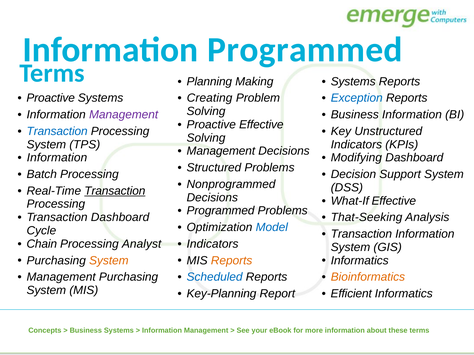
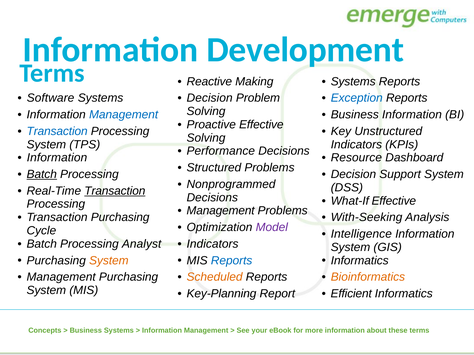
Information Programmed: Programmed -> Development (305, 50)
Planning: Planning -> Reactive (209, 82)
Proactive: Proactive -> Software (51, 98)
Creating: Creating -> Decision (210, 98)
Management colour: purple -> blue (124, 115)
Management: Management -> Performance (221, 151)
Modifying: Modifying -> Resource (356, 158)
Batch underline: none -> present (42, 175)
Programmed: Programmed -> Management (221, 211)
Transaction Dashboard: Dashboard -> Purchasing (120, 218)
That-Seeking: That-Seeking -> With-Seeking (367, 218)
Model colour: blue -> purple (272, 228)
Transaction: Transaction -> Intelligence (361, 234)
Chain: Chain -> Batch (42, 244)
Reports colour: orange -> blue (232, 261)
Scheduled colour: blue -> orange (215, 277)
